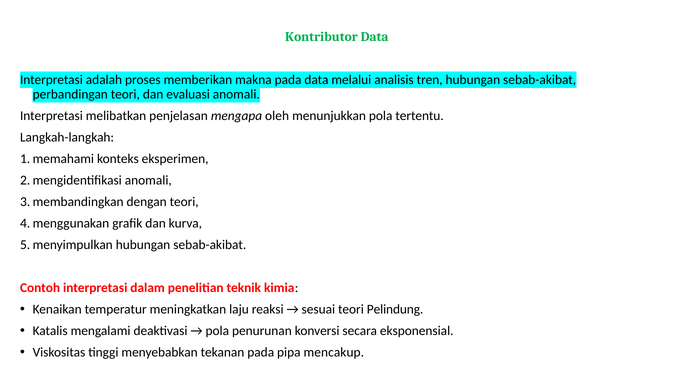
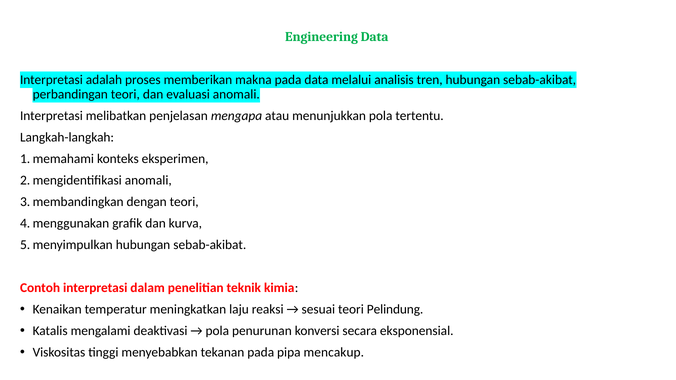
Kontributor: Kontributor -> Engineering (321, 37)
oleh: oleh -> atau (277, 116)
